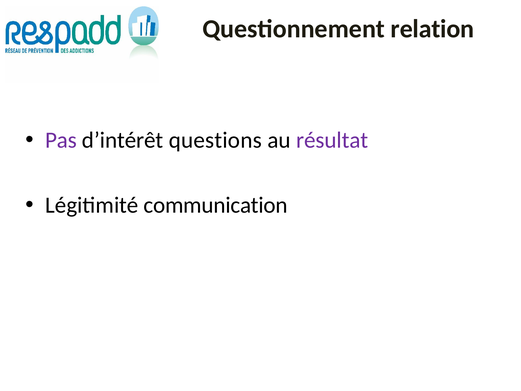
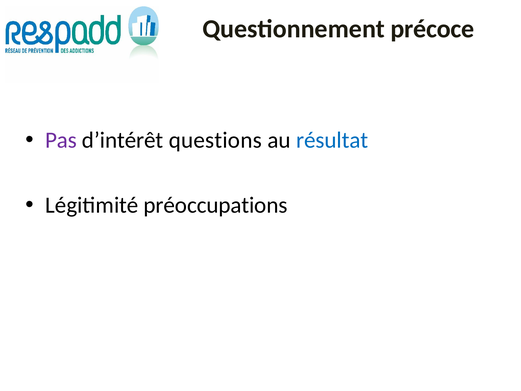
relation: relation -> précoce (432, 29)
résultat colour: purple -> blue (332, 140)
communication: communication -> préoccupations (216, 205)
